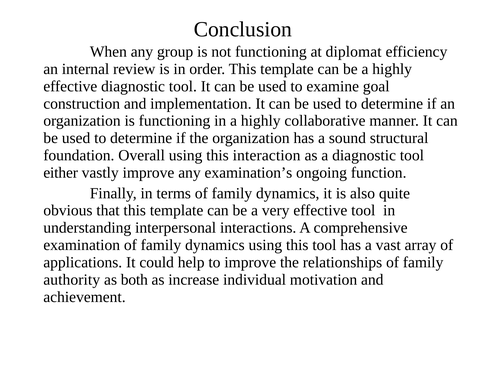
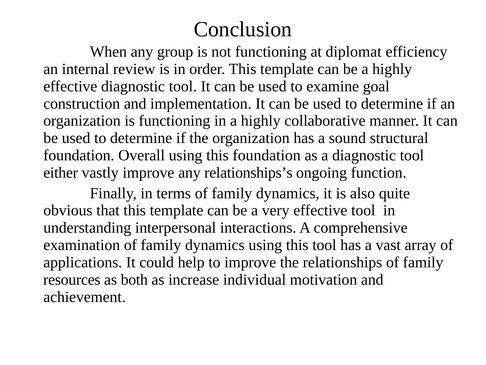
this interaction: interaction -> foundation (267, 155)
examination’s: examination’s -> relationships’s (248, 172)
authority: authority -> resources (72, 279)
